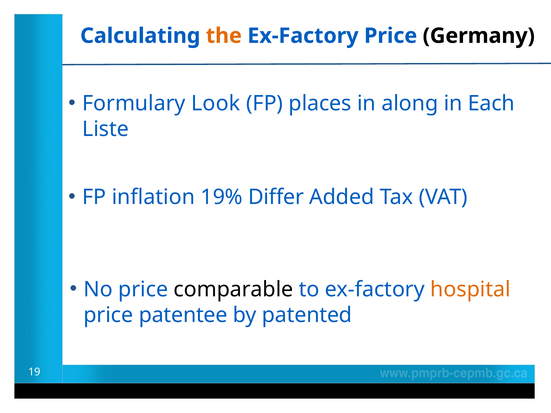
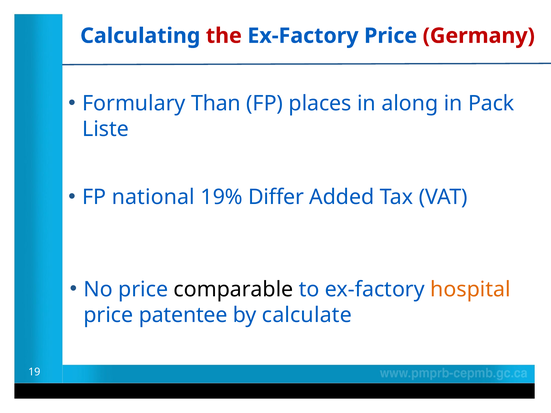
the colour: orange -> red (224, 36)
Germany colour: black -> red (479, 36)
Look: Look -> Than (216, 104)
Each: Each -> Pack (491, 104)
inflation: inflation -> national (153, 197)
patented: patented -> calculate (307, 315)
